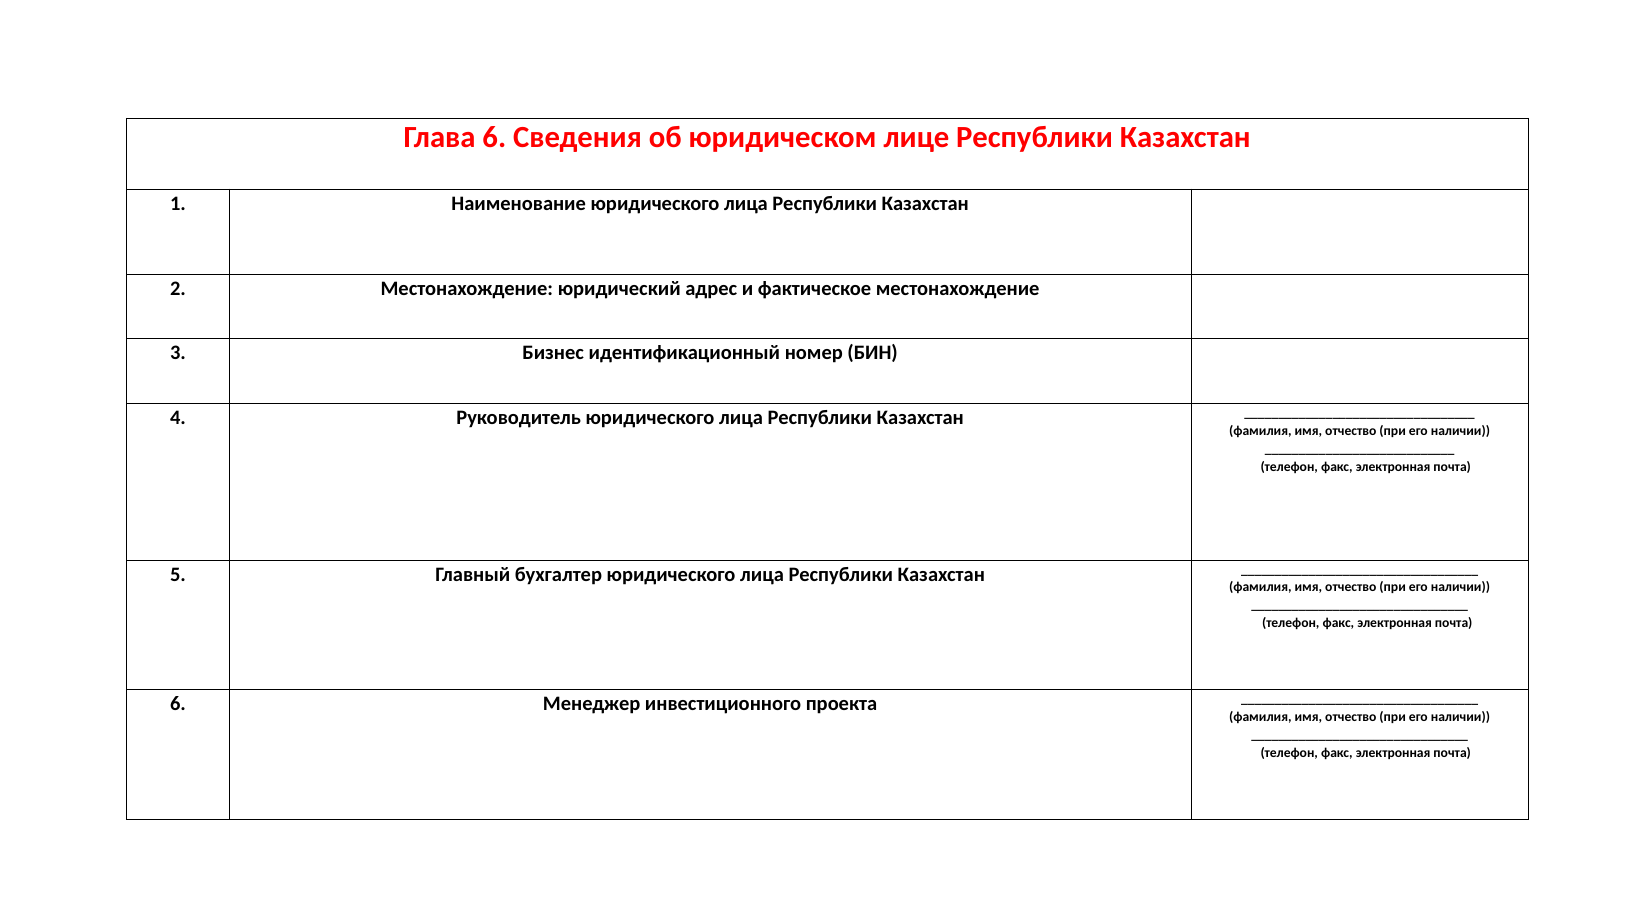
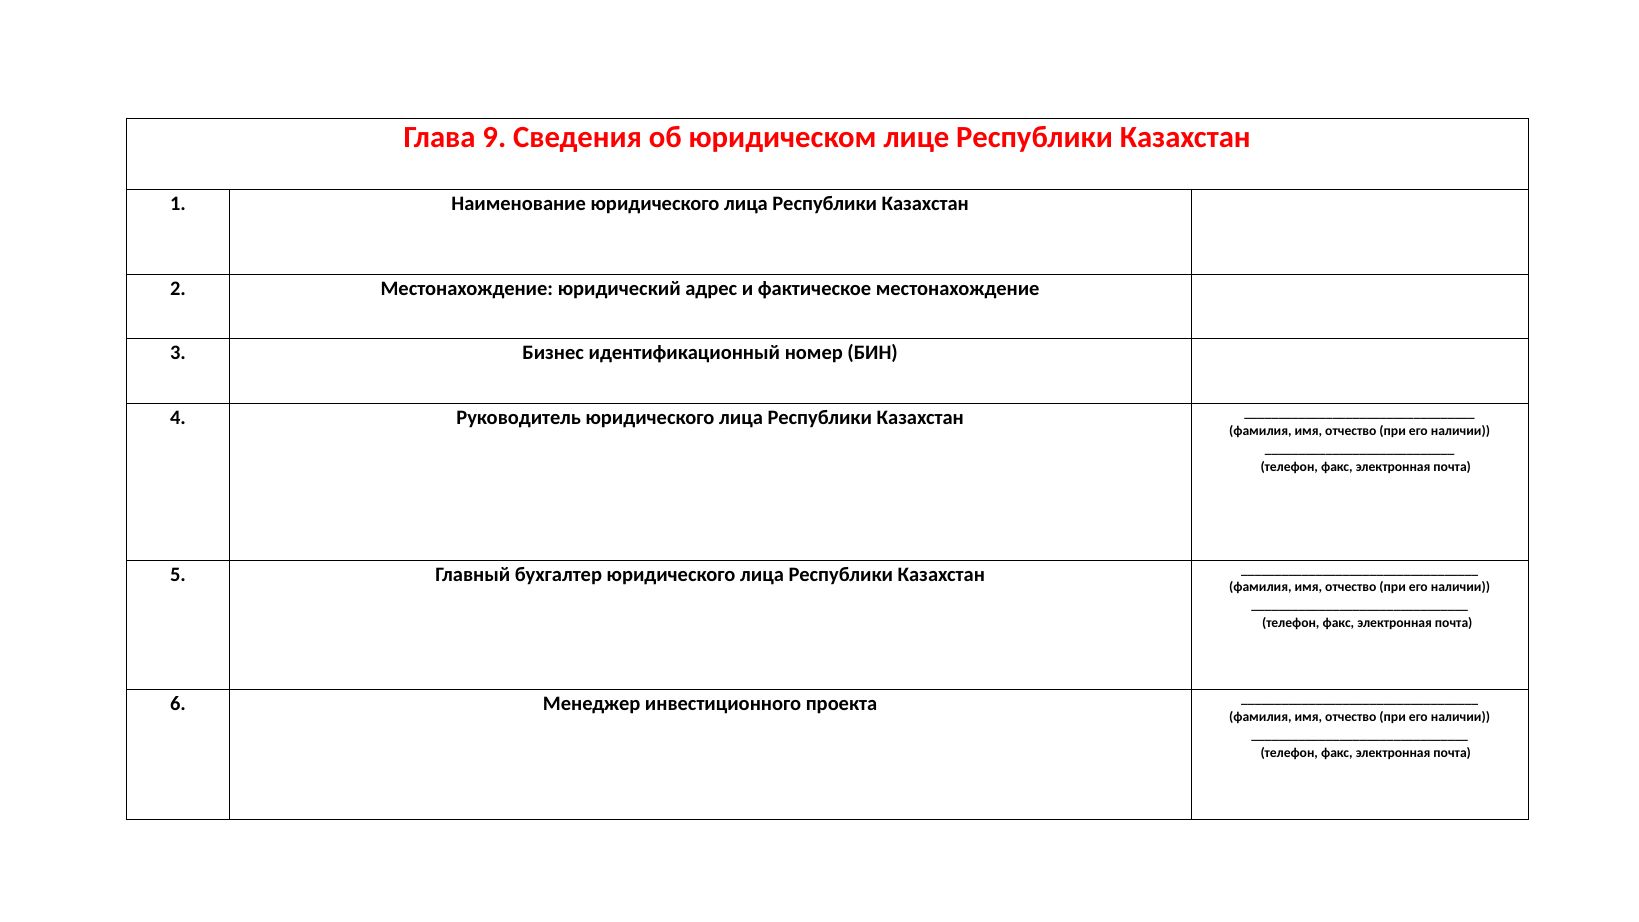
Глава 6: 6 -> 9 (494, 137)
